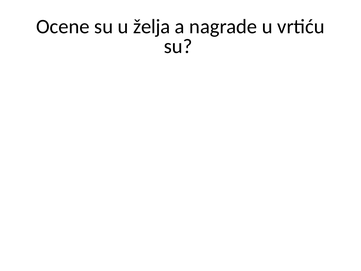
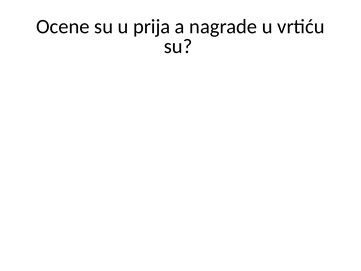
želja: želja -> prija (152, 27)
